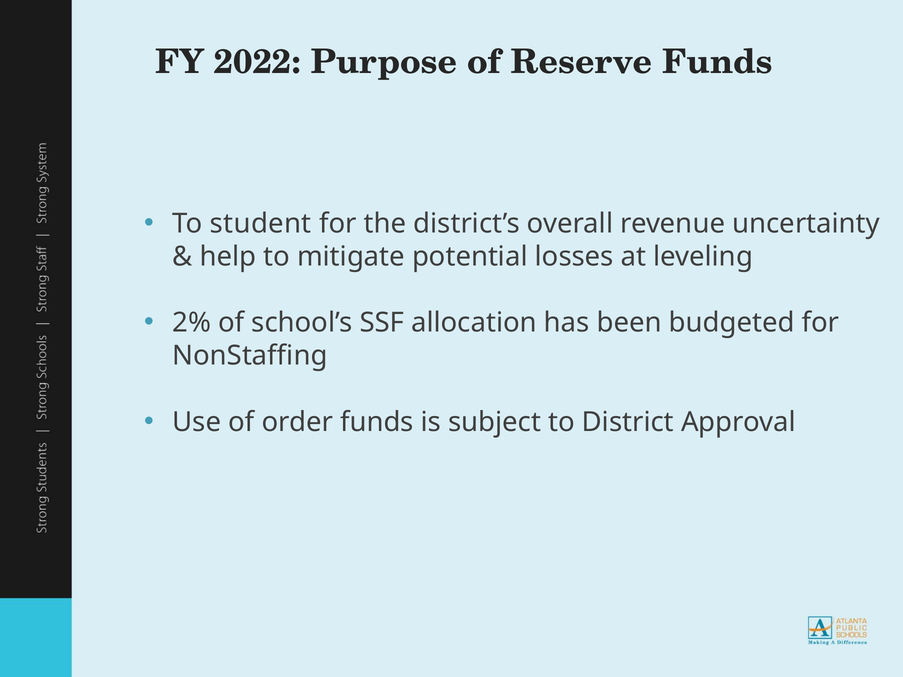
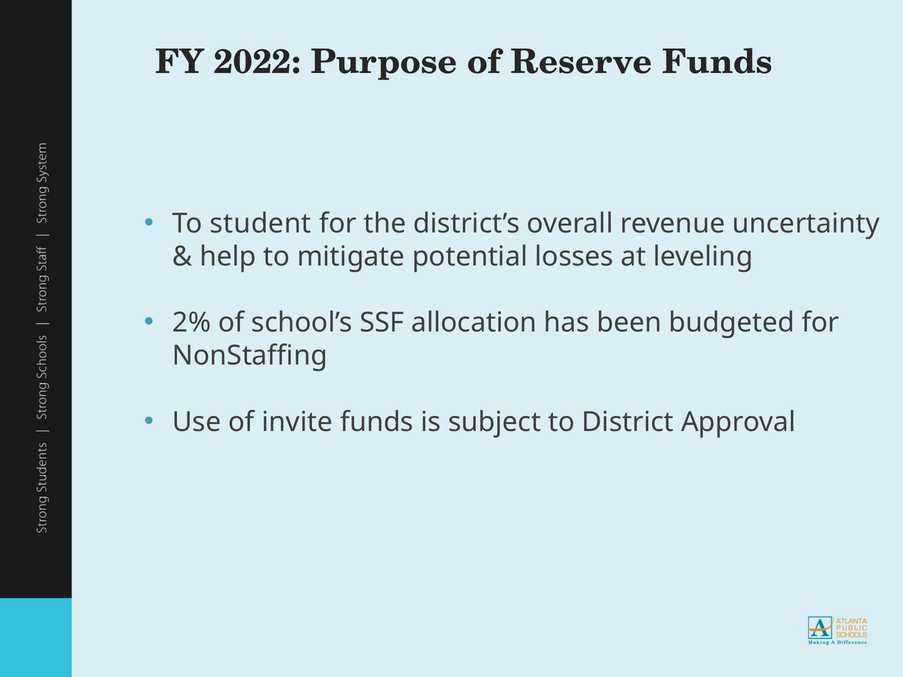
order: order -> invite (297, 422)
